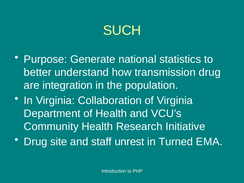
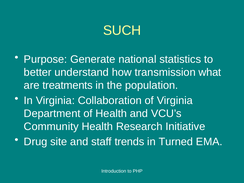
transmission drug: drug -> what (210, 72)
integration: integration -> treatments (68, 85)
unrest: unrest -> trends (129, 142)
